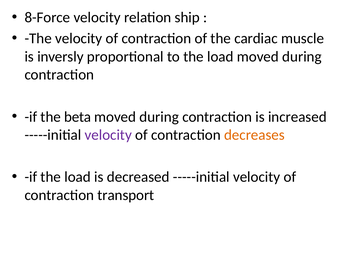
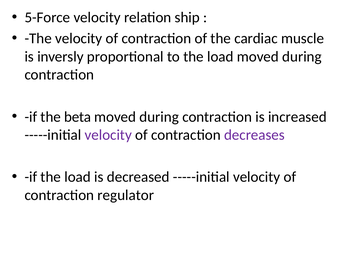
8-Force: 8-Force -> 5-Force (47, 17)
decreases colour: orange -> purple (254, 135)
transport: transport -> regulator (126, 195)
